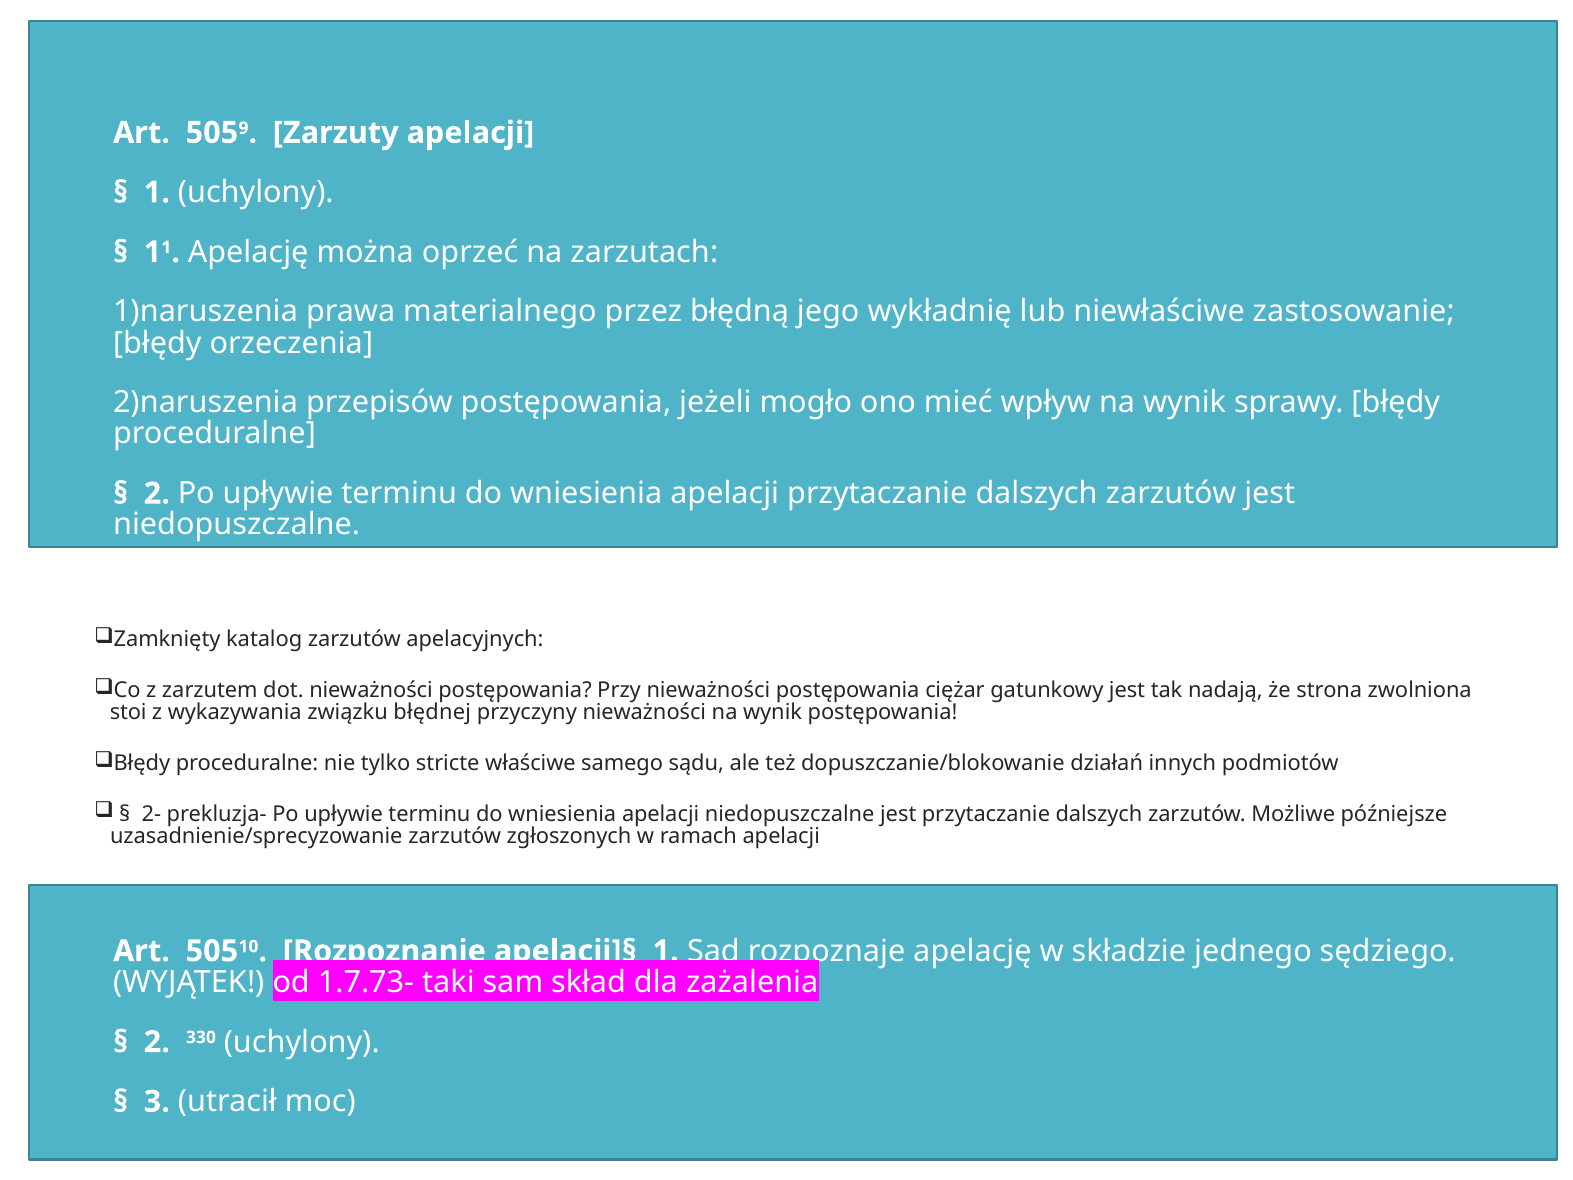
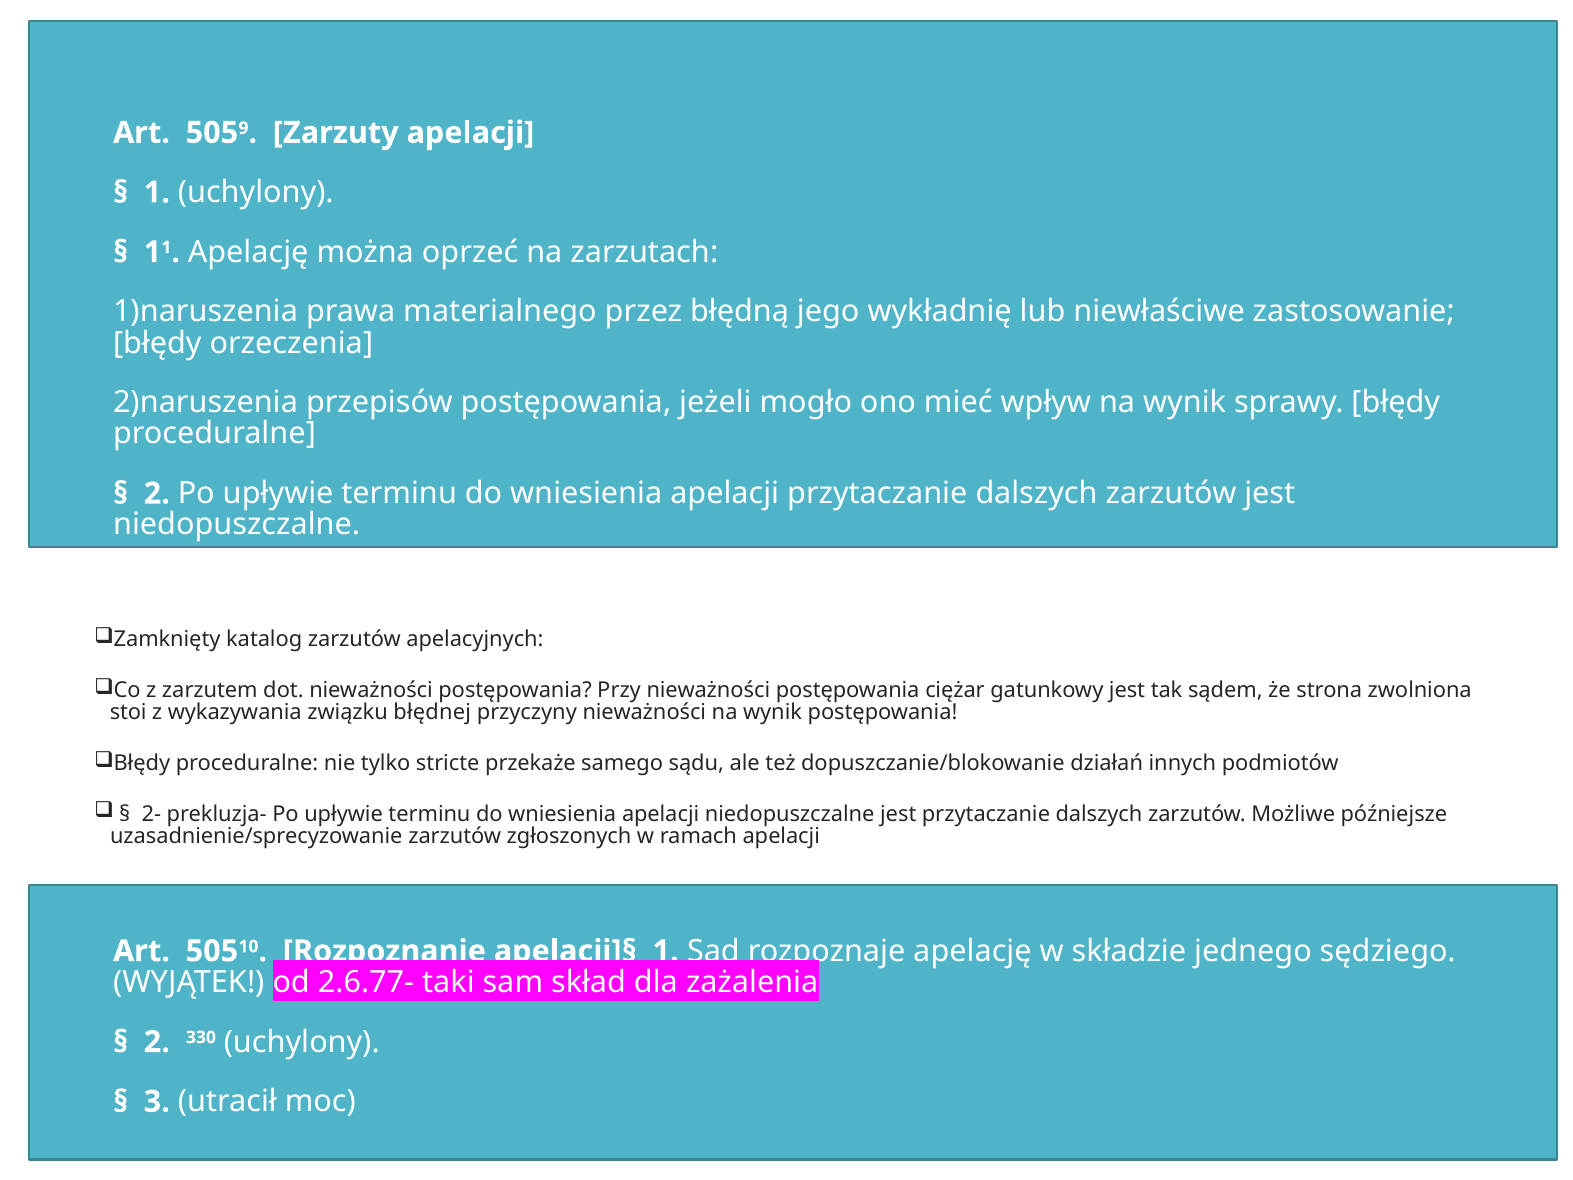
nadają: nadają -> sądem (1225, 690)
właściwe: właściwe -> przekaże (530, 763)
1.7.73-: 1.7.73- -> 2.6.77- (366, 982)
